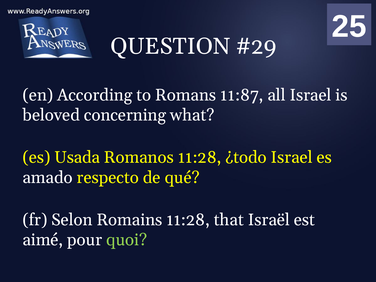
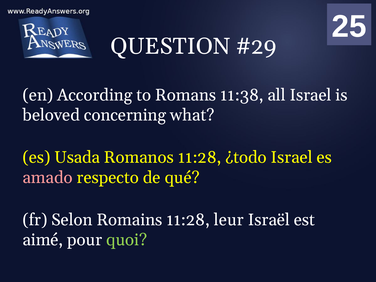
11:87: 11:87 -> 11:38 (242, 95)
amado colour: white -> pink (48, 178)
that: that -> leur (229, 220)
